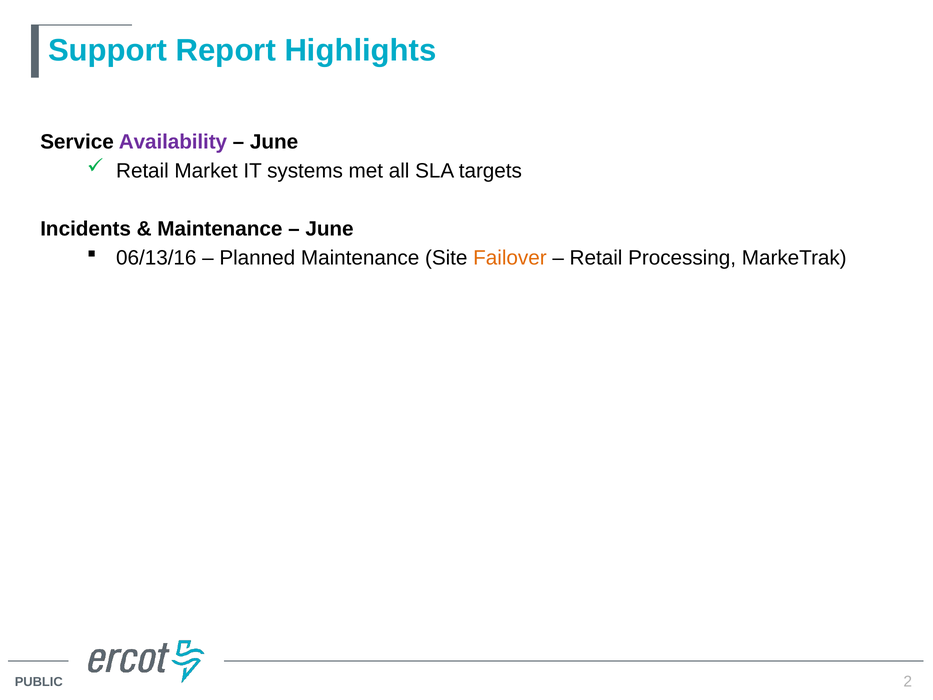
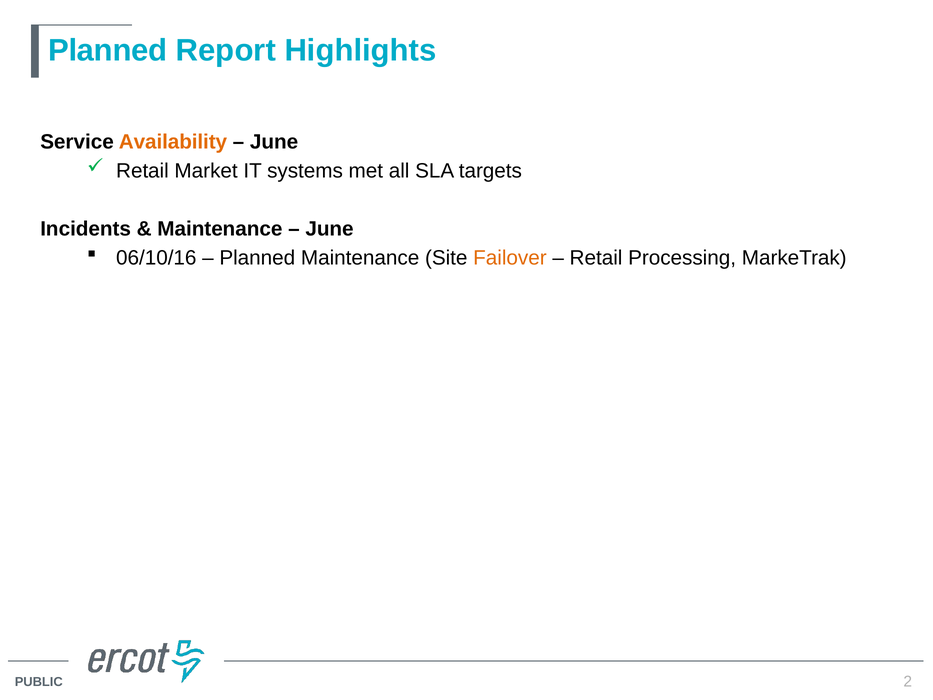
Support: Support -> Planned (108, 50)
Availability colour: purple -> orange (173, 142)
06/13/16: 06/13/16 -> 06/10/16 (156, 258)
